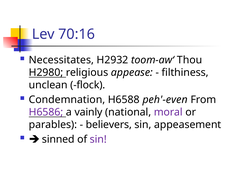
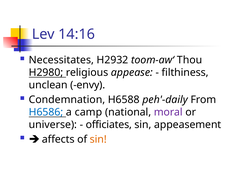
70:16: 70:16 -> 14:16 (77, 34)
flock: flock -> envy (88, 85)
peh'-even: peh'-even -> peh'-daily (165, 100)
H6586 colour: purple -> blue (46, 112)
vainly: vainly -> camp (88, 112)
parables: parables -> universe (53, 125)
believers: believers -> officiates (109, 125)
sinned: sinned -> affects (58, 139)
sin colour: purple -> orange (98, 139)
